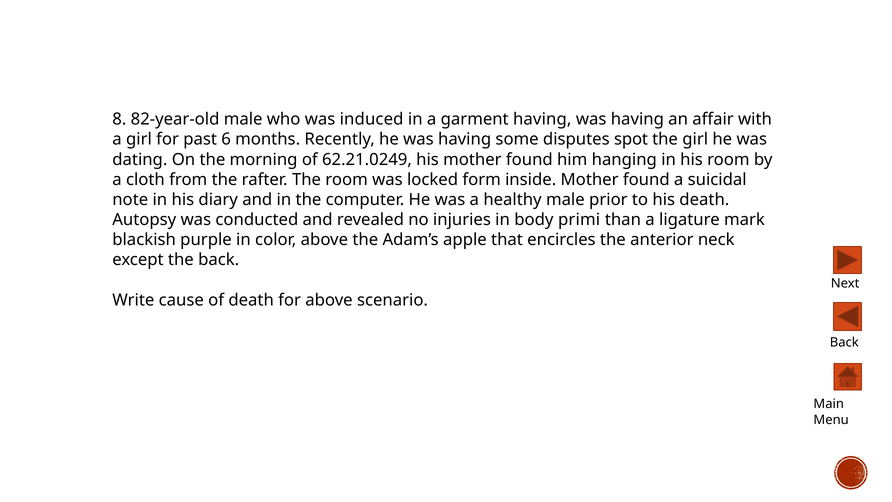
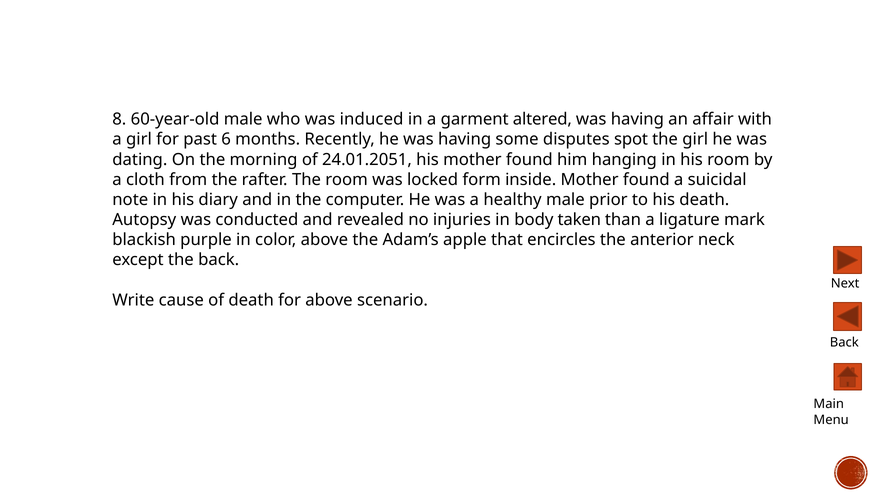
82-year-old: 82-year-old -> 60-year-old (175, 119)
garment having: having -> altered (542, 119)
62.21.0249: 62.21.0249 -> 24.01.2051 (367, 159)
primi: primi -> taken (579, 220)
